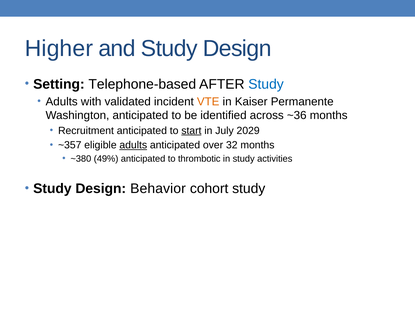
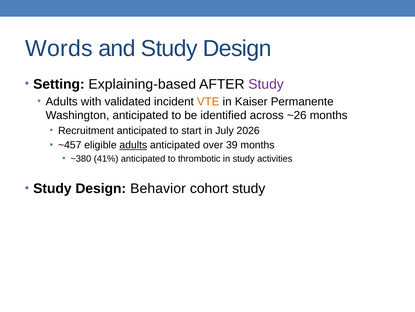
Higher: Higher -> Words (59, 48)
Telephone-based: Telephone-based -> Explaining-based (142, 84)
Study colour: blue -> purple (266, 84)
~36: ~36 -> ~26 (297, 115)
start underline: present -> none (191, 130)
2029: 2029 -> 2026 (248, 130)
~357: ~357 -> ~457 (70, 145)
32: 32 -> 39 (232, 145)
49%: 49% -> 41% (106, 158)
